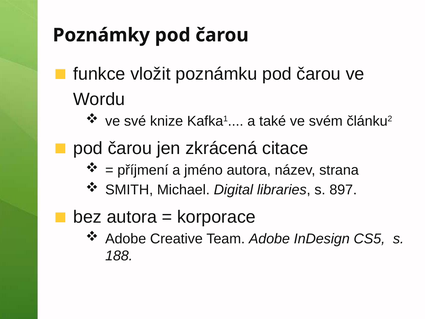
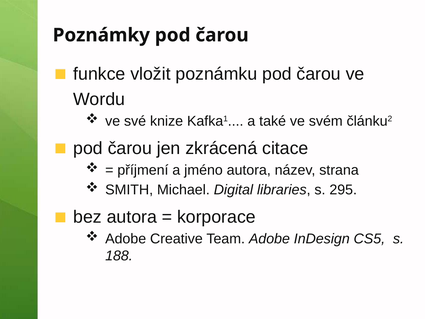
897: 897 -> 295 (343, 190)
